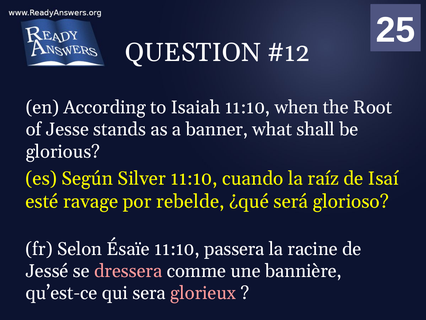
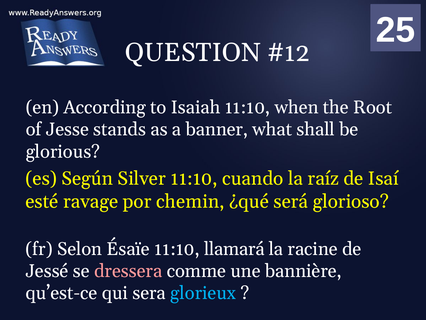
rebelde: rebelde -> chemin (190, 201)
passera: passera -> llamará (234, 249)
glorieux colour: pink -> light blue (203, 293)
